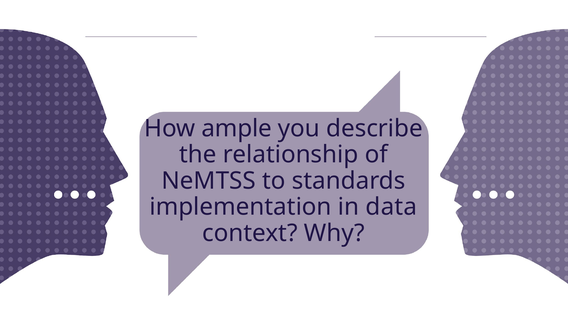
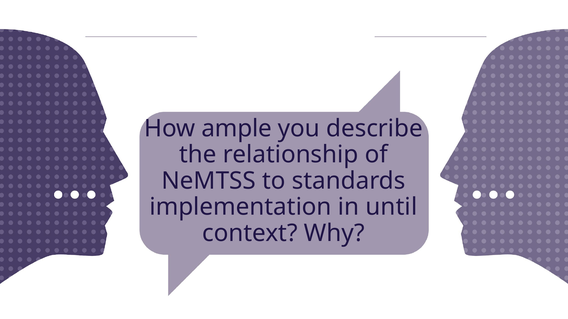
data: data -> until (391, 207)
